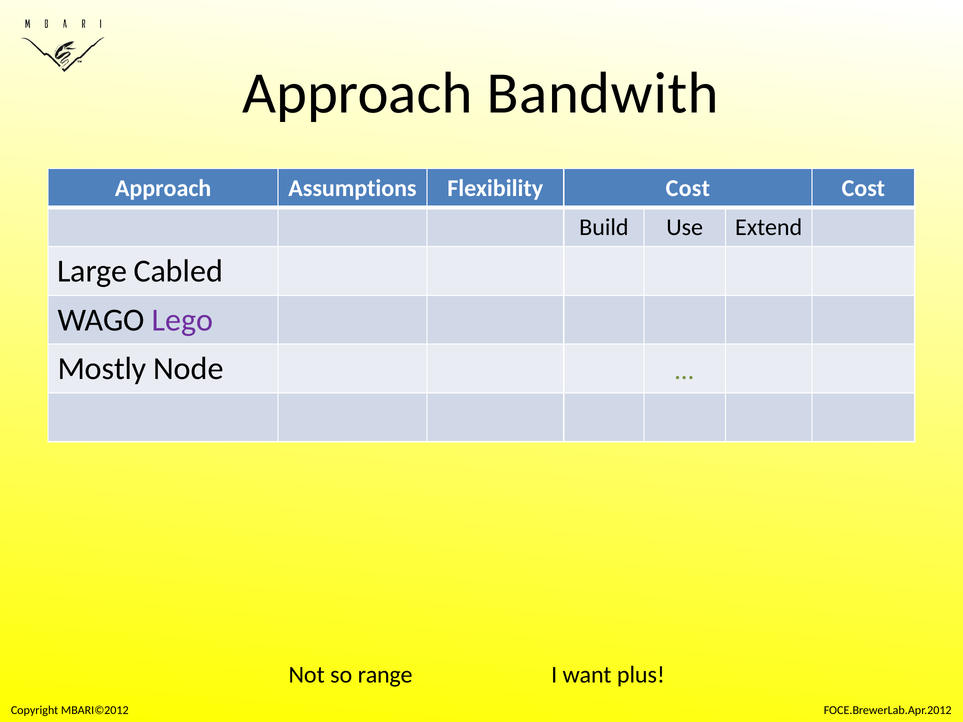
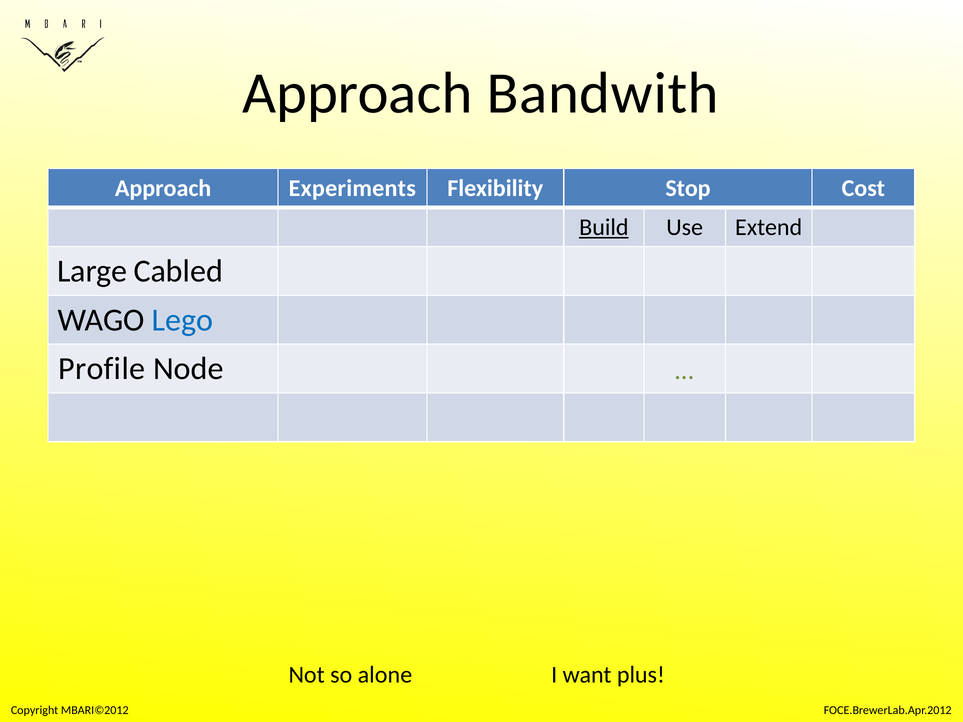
Assumptions: Assumptions -> Experiments (352, 188)
Flexibility Cost: Cost -> Stop (688, 188)
Build underline: none -> present (604, 227)
Lego colour: purple -> blue (183, 320)
Mostly: Mostly -> Profile (102, 369)
range: range -> alone (385, 675)
